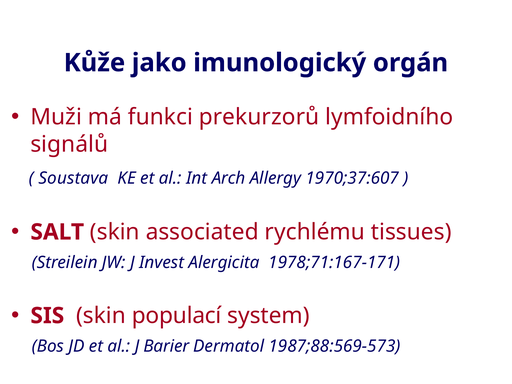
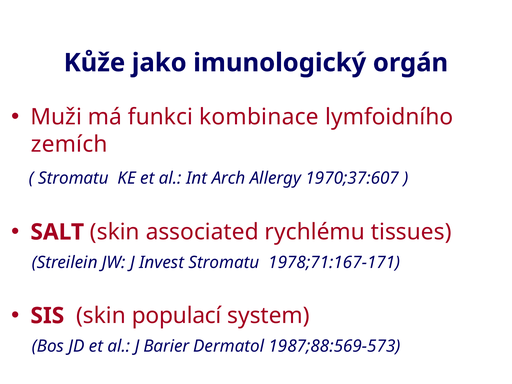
prekurzorů: prekurzorů -> kombinace (259, 117)
signálů: signálů -> zemích (69, 144)
Soustava: Soustava -> Stromatu (74, 178)
Invest Alergicita: Alergicita -> Stromatu (224, 262)
